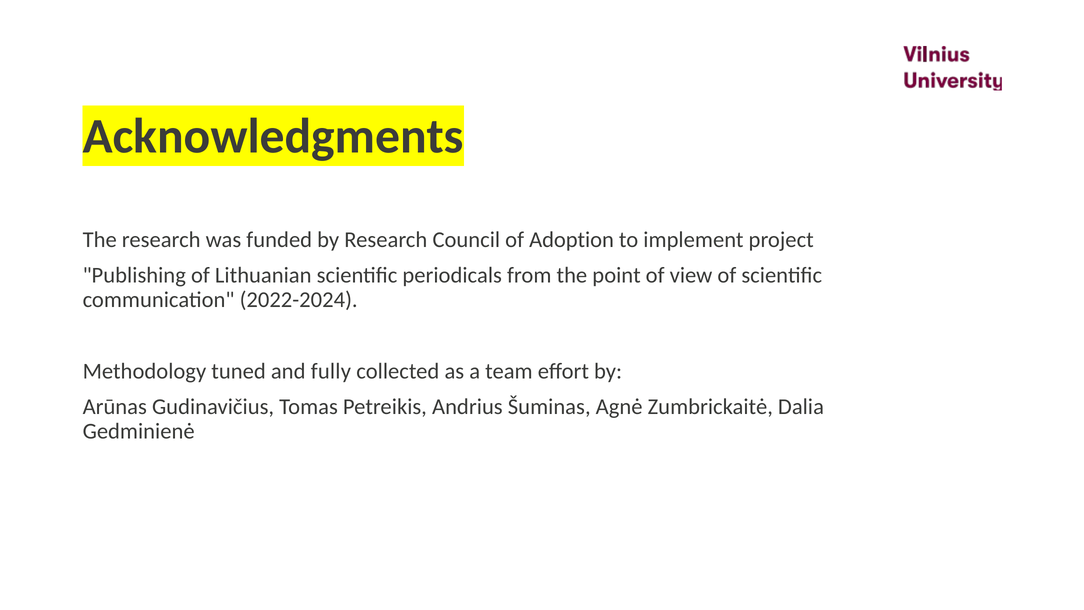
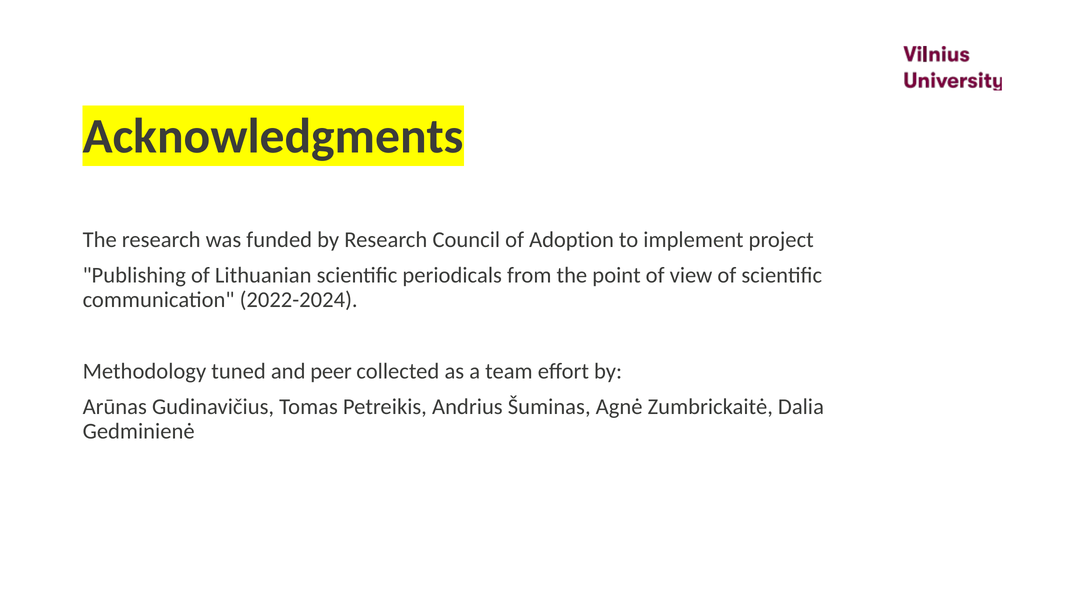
fully: fully -> peer (331, 371)
